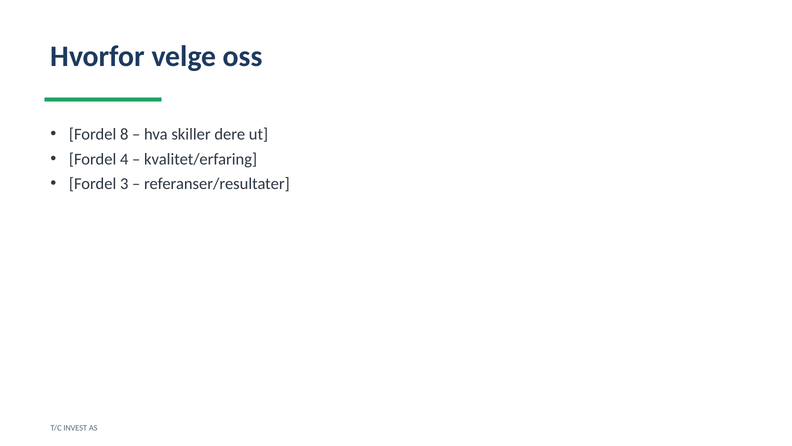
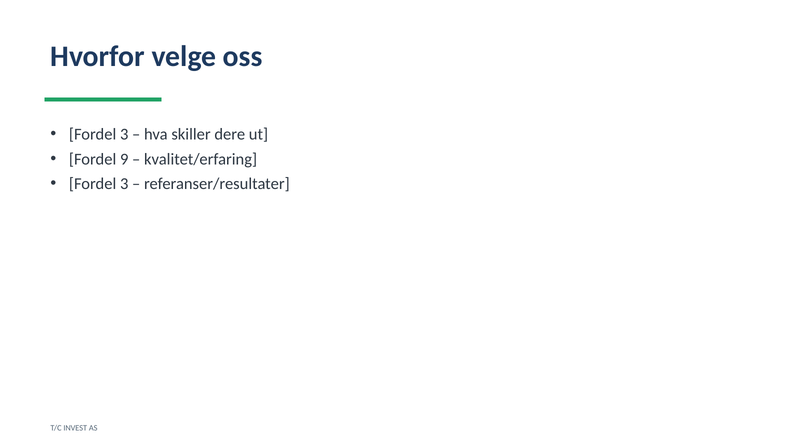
8: 8 -> 3 (124, 134)
4: 4 -> 9 (124, 159)
